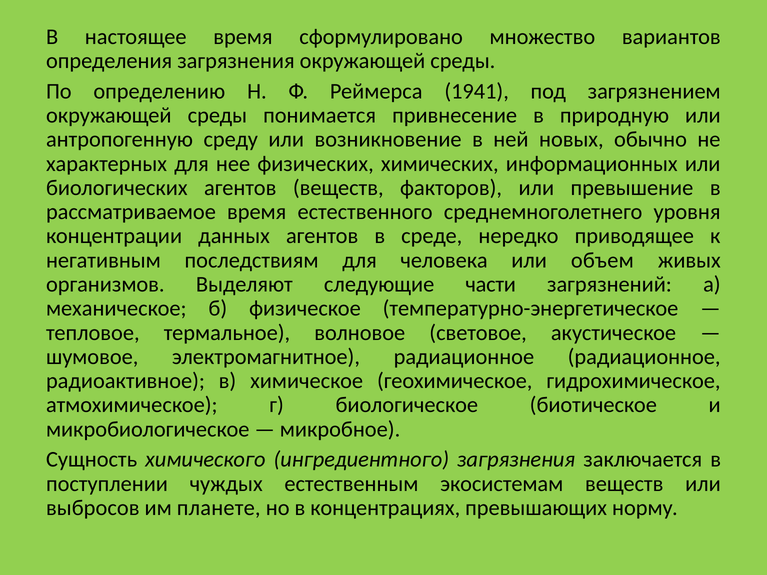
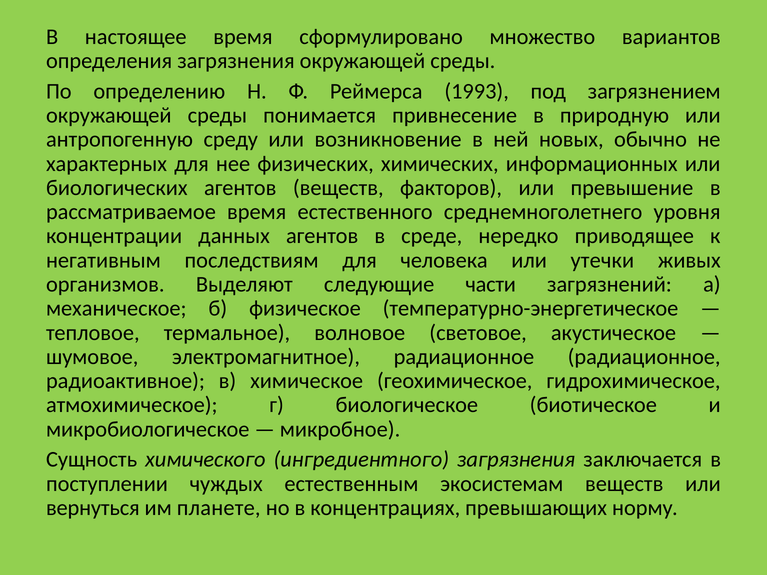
1941: 1941 -> 1993 (477, 91)
объем: объем -> утечки (602, 260)
выбросов: выбросов -> вернуться (93, 508)
